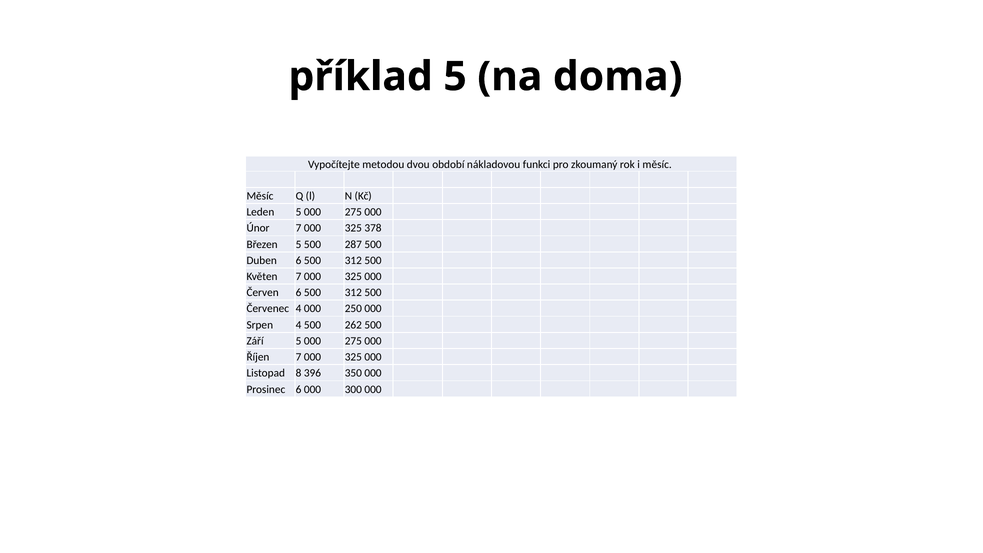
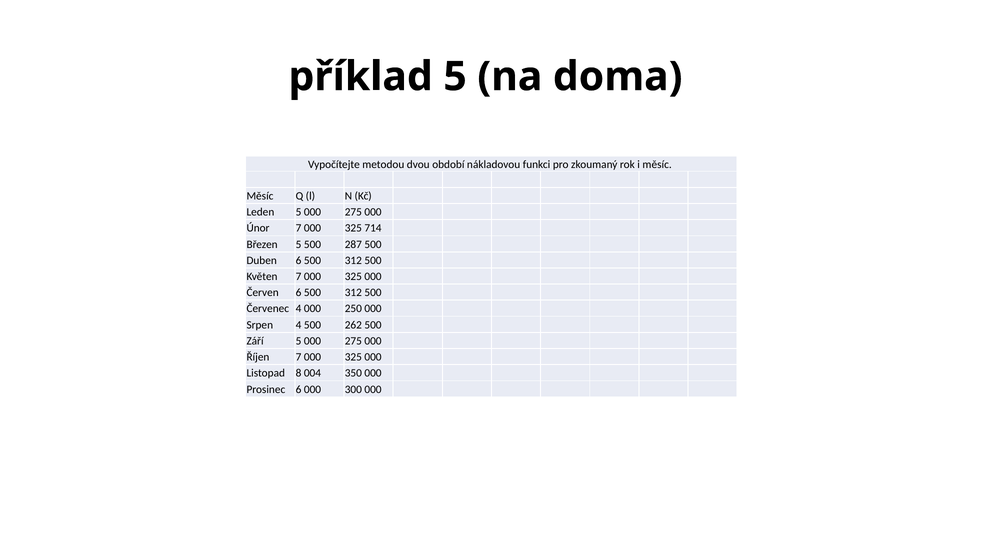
378: 378 -> 714 (373, 228)
396: 396 -> 004 (312, 373)
